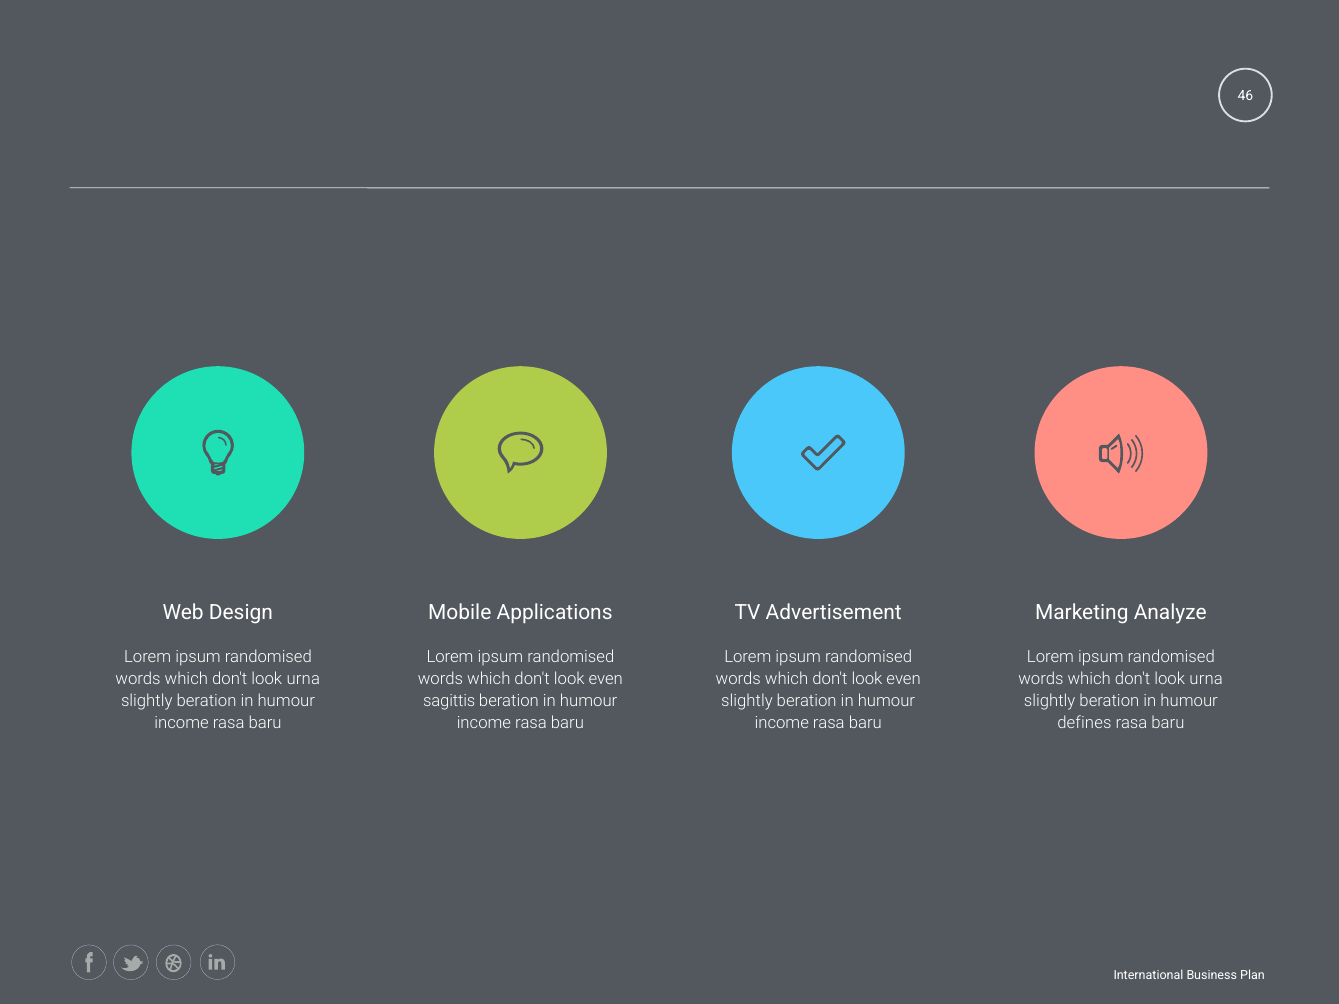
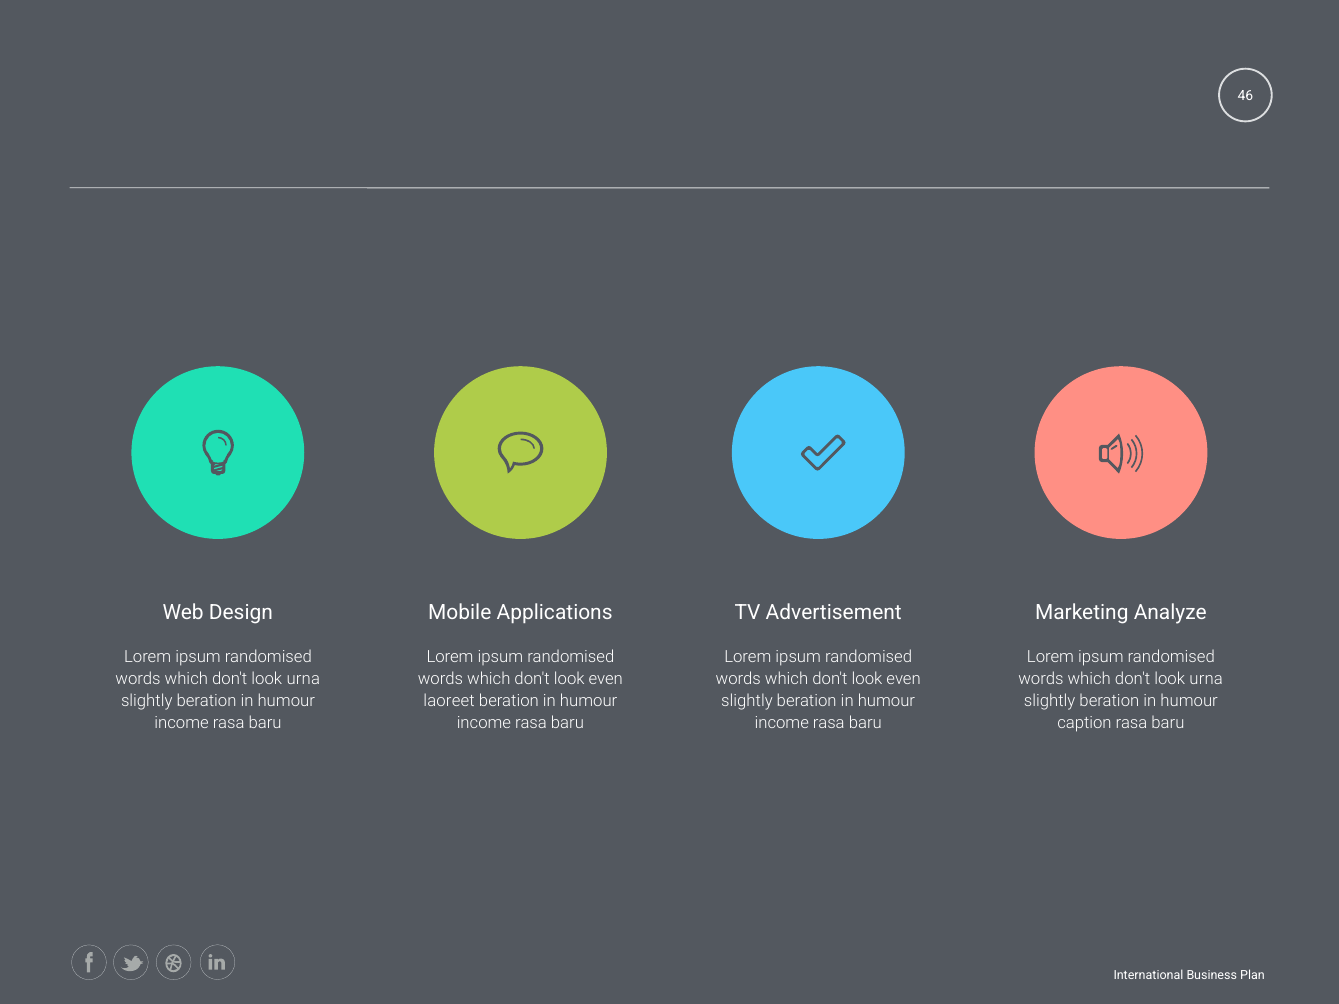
sagittis: sagittis -> laoreet (449, 702)
defines: defines -> caption (1084, 724)
